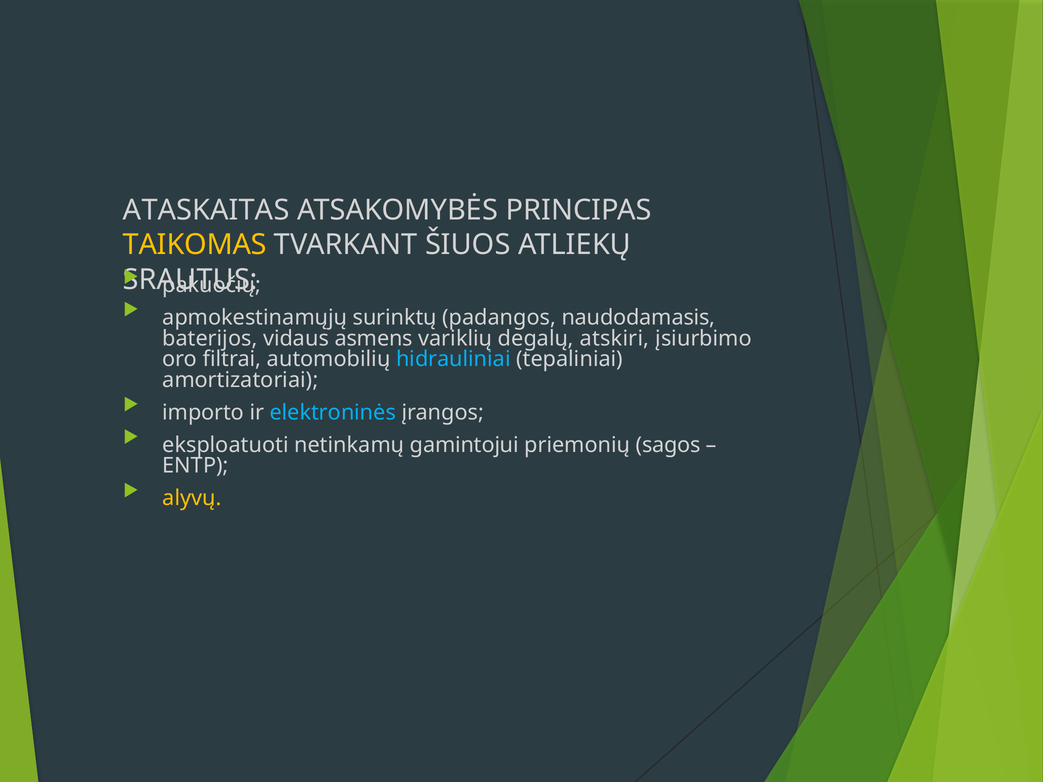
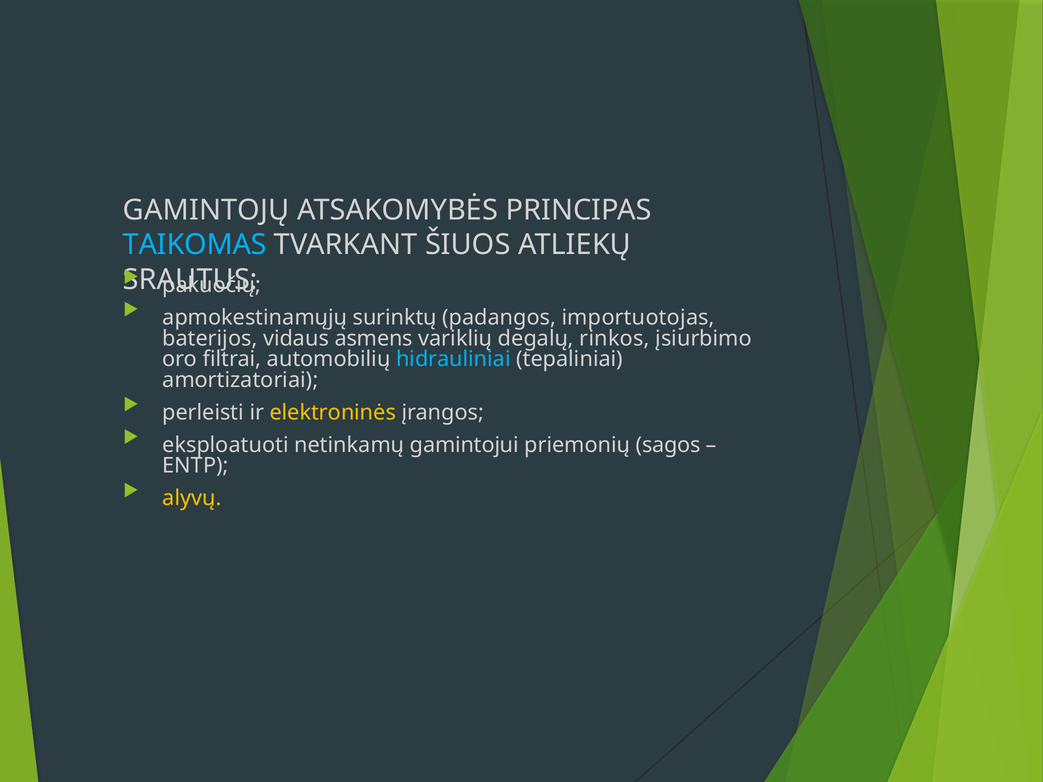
ATASKAITAS: ATASKAITAS -> GAMINTOJŲ (206, 210)
TAIKOMAS colour: yellow -> light blue (195, 245)
naudodamasis: naudodamasis -> importuotojas (638, 318)
atskiri: atskiri -> rinkos (615, 338)
importo: importo -> perleisti (203, 413)
elektroninės colour: light blue -> yellow (333, 413)
